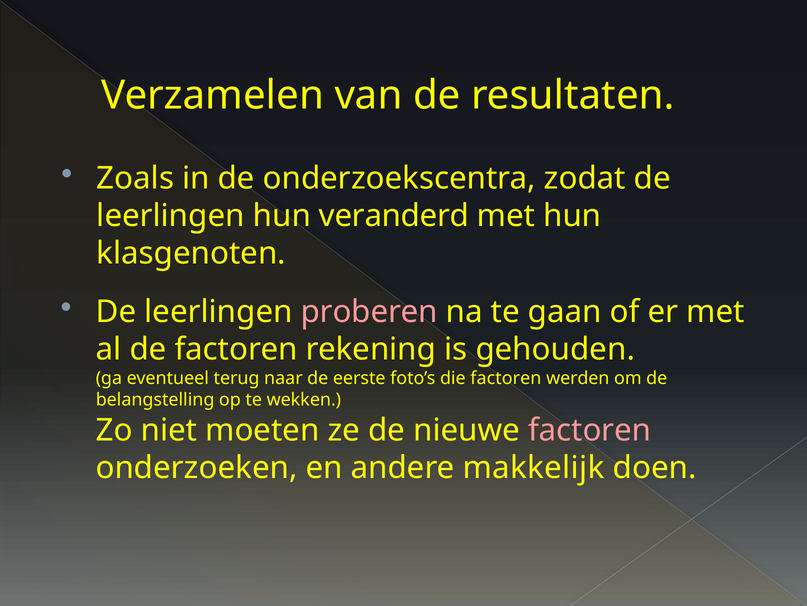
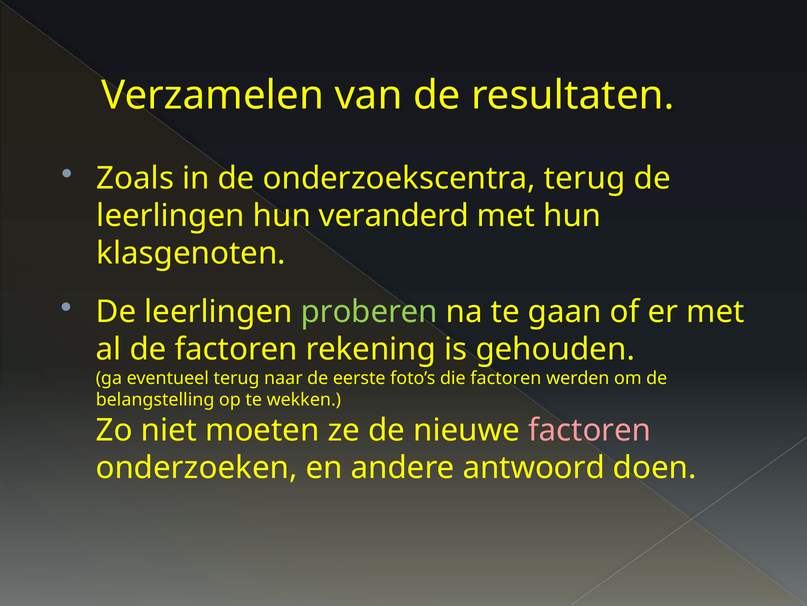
onderzoekscentra zodat: zodat -> terug (585, 178)
proberen colour: pink -> light green (369, 312)
makkelijk: makkelijk -> antwoord (534, 467)
